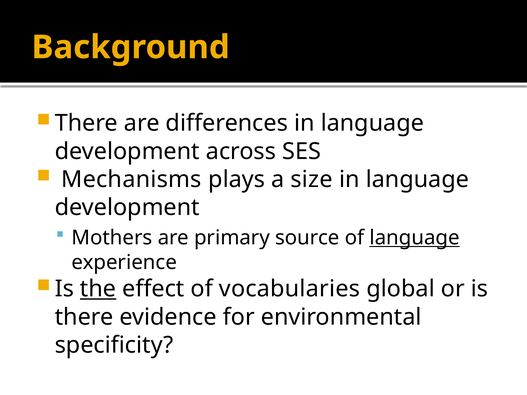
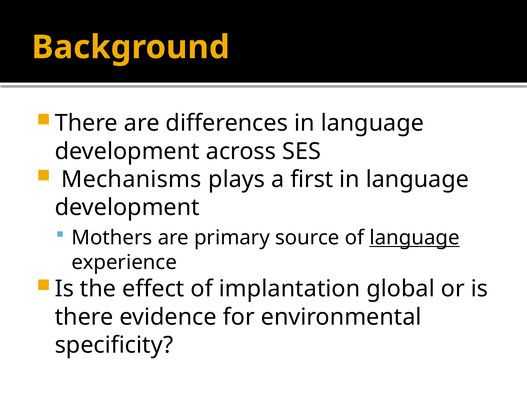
size: size -> first (312, 179)
the underline: present -> none (98, 289)
vocabularies: vocabularies -> implantation (290, 289)
